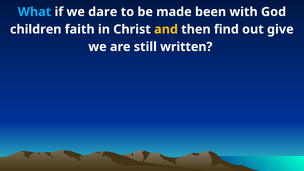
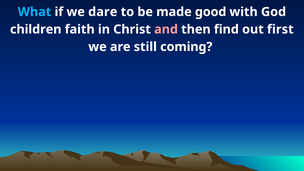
been: been -> good (211, 12)
and colour: yellow -> pink (166, 29)
give: give -> first (280, 29)
written: written -> coming (186, 47)
